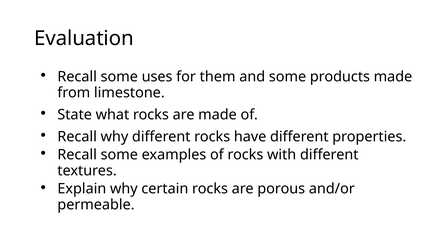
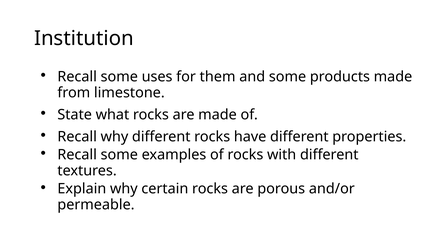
Evaluation: Evaluation -> Institution (84, 38)
